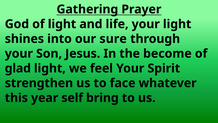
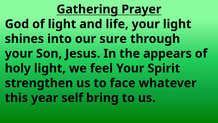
become: become -> appears (167, 53)
glad: glad -> holy (18, 68)
